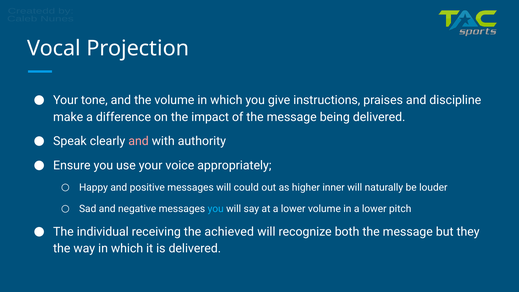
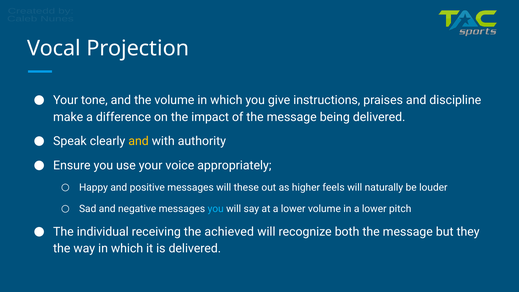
and colour: pink -> yellow (139, 141)
could: could -> these (246, 188)
inner: inner -> feels (334, 188)
